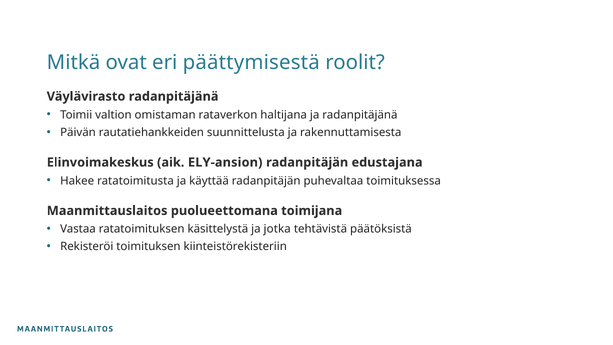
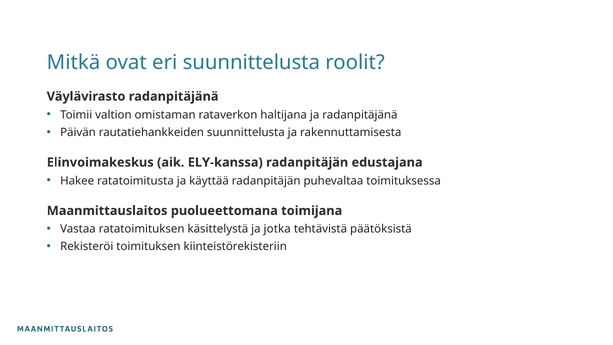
eri päättymisestä: päättymisestä -> suunnittelusta (251, 62)
ELY-ansion: ELY-ansion -> ELY-kanssa (225, 162)
